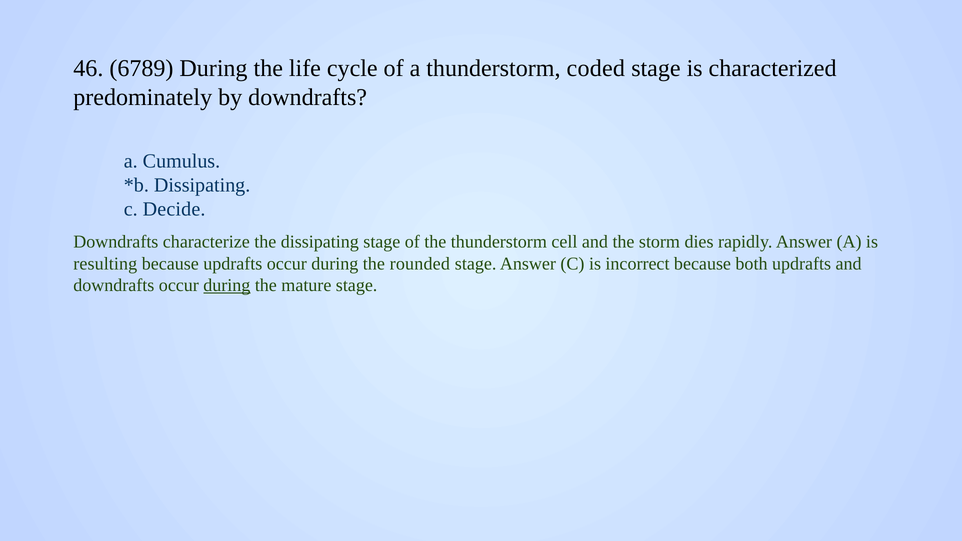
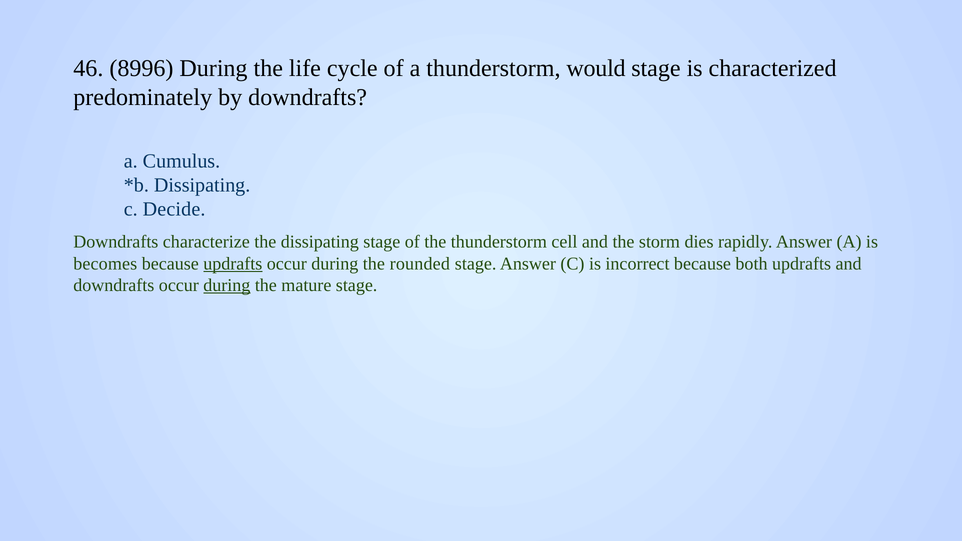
6789: 6789 -> 8996 (141, 68)
coded: coded -> would (596, 68)
resulting: resulting -> becomes (105, 264)
updrafts underline: none -> present (233, 264)
